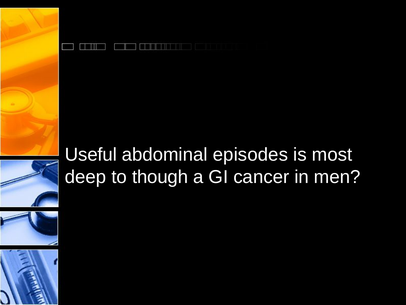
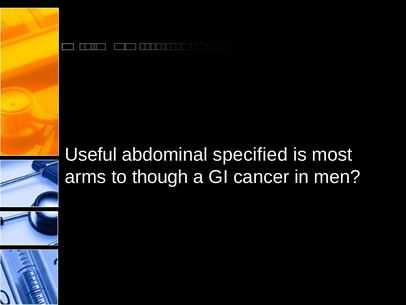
episodes: episodes -> specified (250, 155)
deep: deep -> arms (86, 177)
